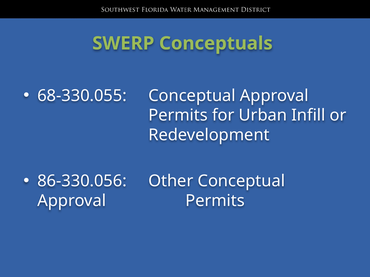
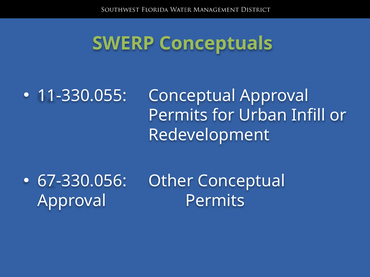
68-330.055: 68-330.055 -> 11-330.055 (82, 96)
86-330.056: 86-330.056 -> 67-330.056 (82, 181)
